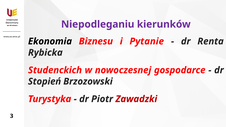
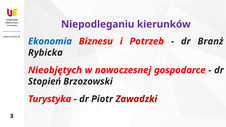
Ekonomia colour: black -> blue (50, 41)
Pytanie: Pytanie -> Potrzeb (147, 41)
Renta: Renta -> Branż (210, 41)
Studenckich: Studenckich -> Nieobjętych (55, 70)
